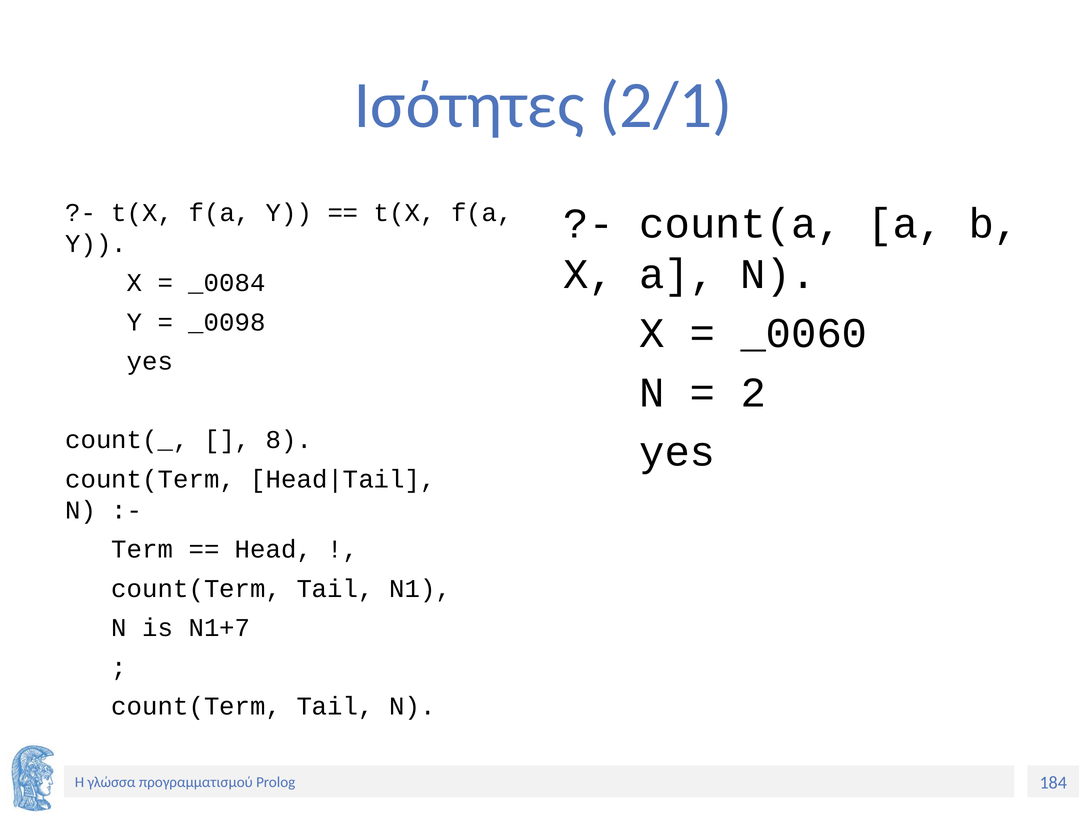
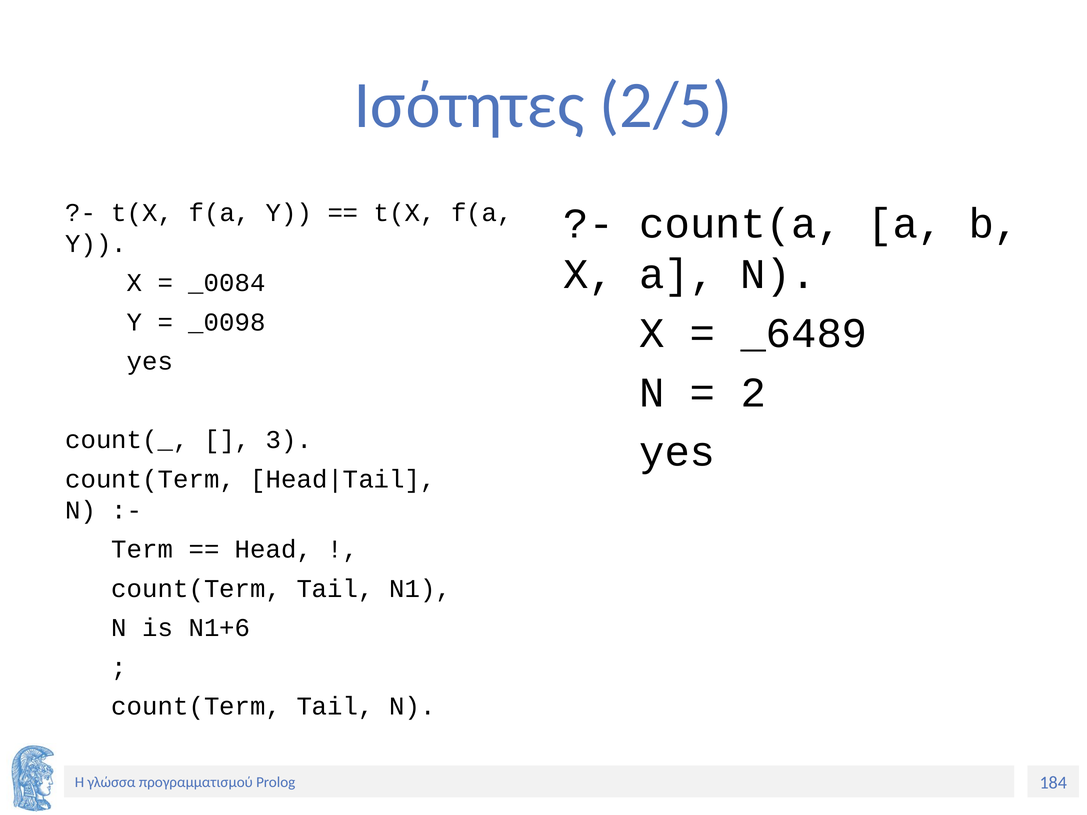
2/1: 2/1 -> 2/5 (666, 105)
_0060: _0060 -> _6489 (804, 334)
8: 8 -> 3 (289, 440)
N1+7: N1+7 -> N1+6 (219, 628)
